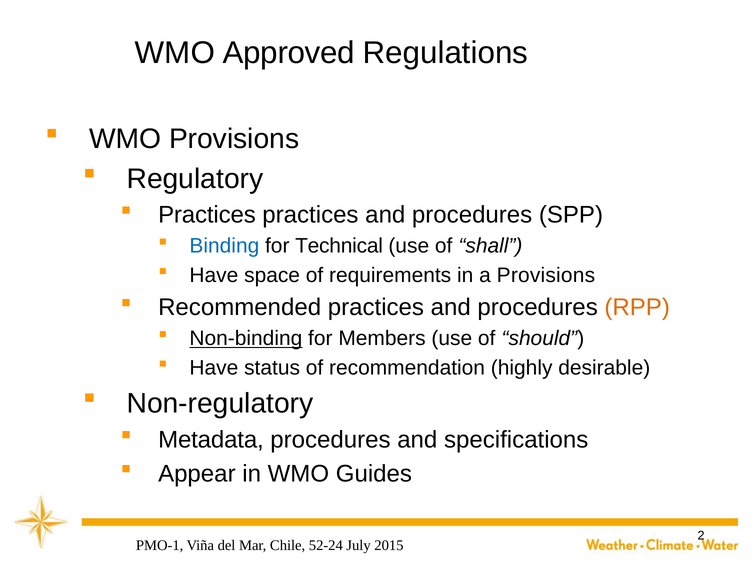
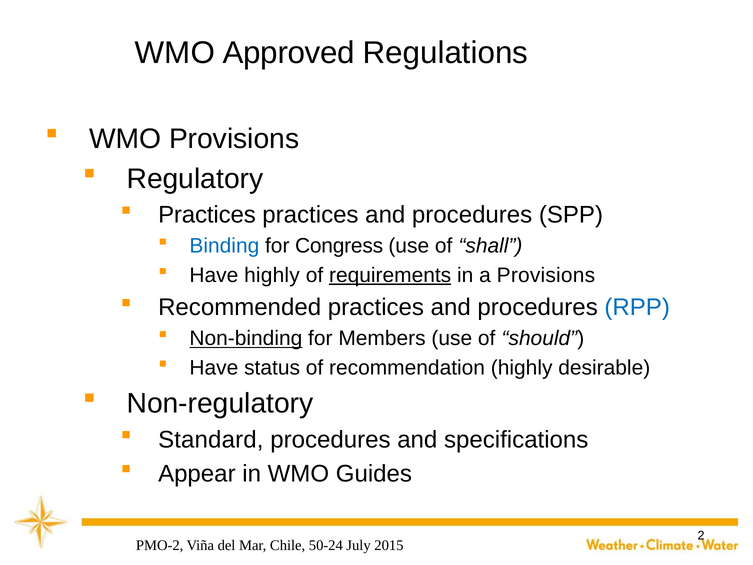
Technical: Technical -> Congress (339, 246)
Have space: space -> highly (272, 275)
requirements underline: none -> present (390, 275)
RPP colour: orange -> blue (637, 307)
Metadata: Metadata -> Standard (211, 440)
PMO-1: PMO-1 -> PMO-2 (160, 545)
52-24: 52-24 -> 50-24 (326, 545)
